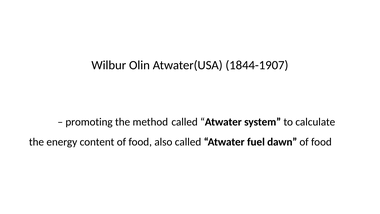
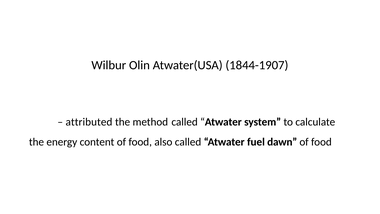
promoting: promoting -> attributed (89, 122)
